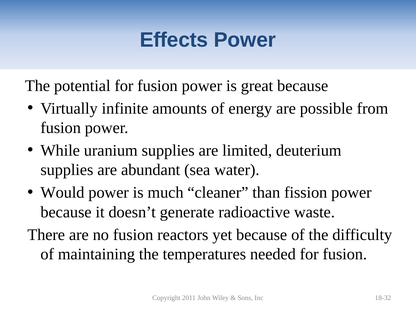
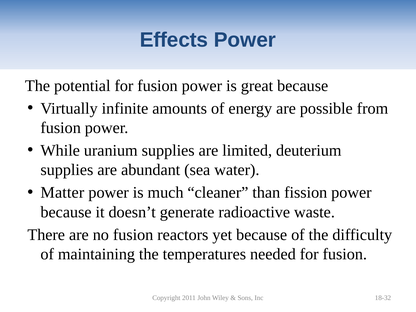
Would: Would -> Matter (62, 193)
